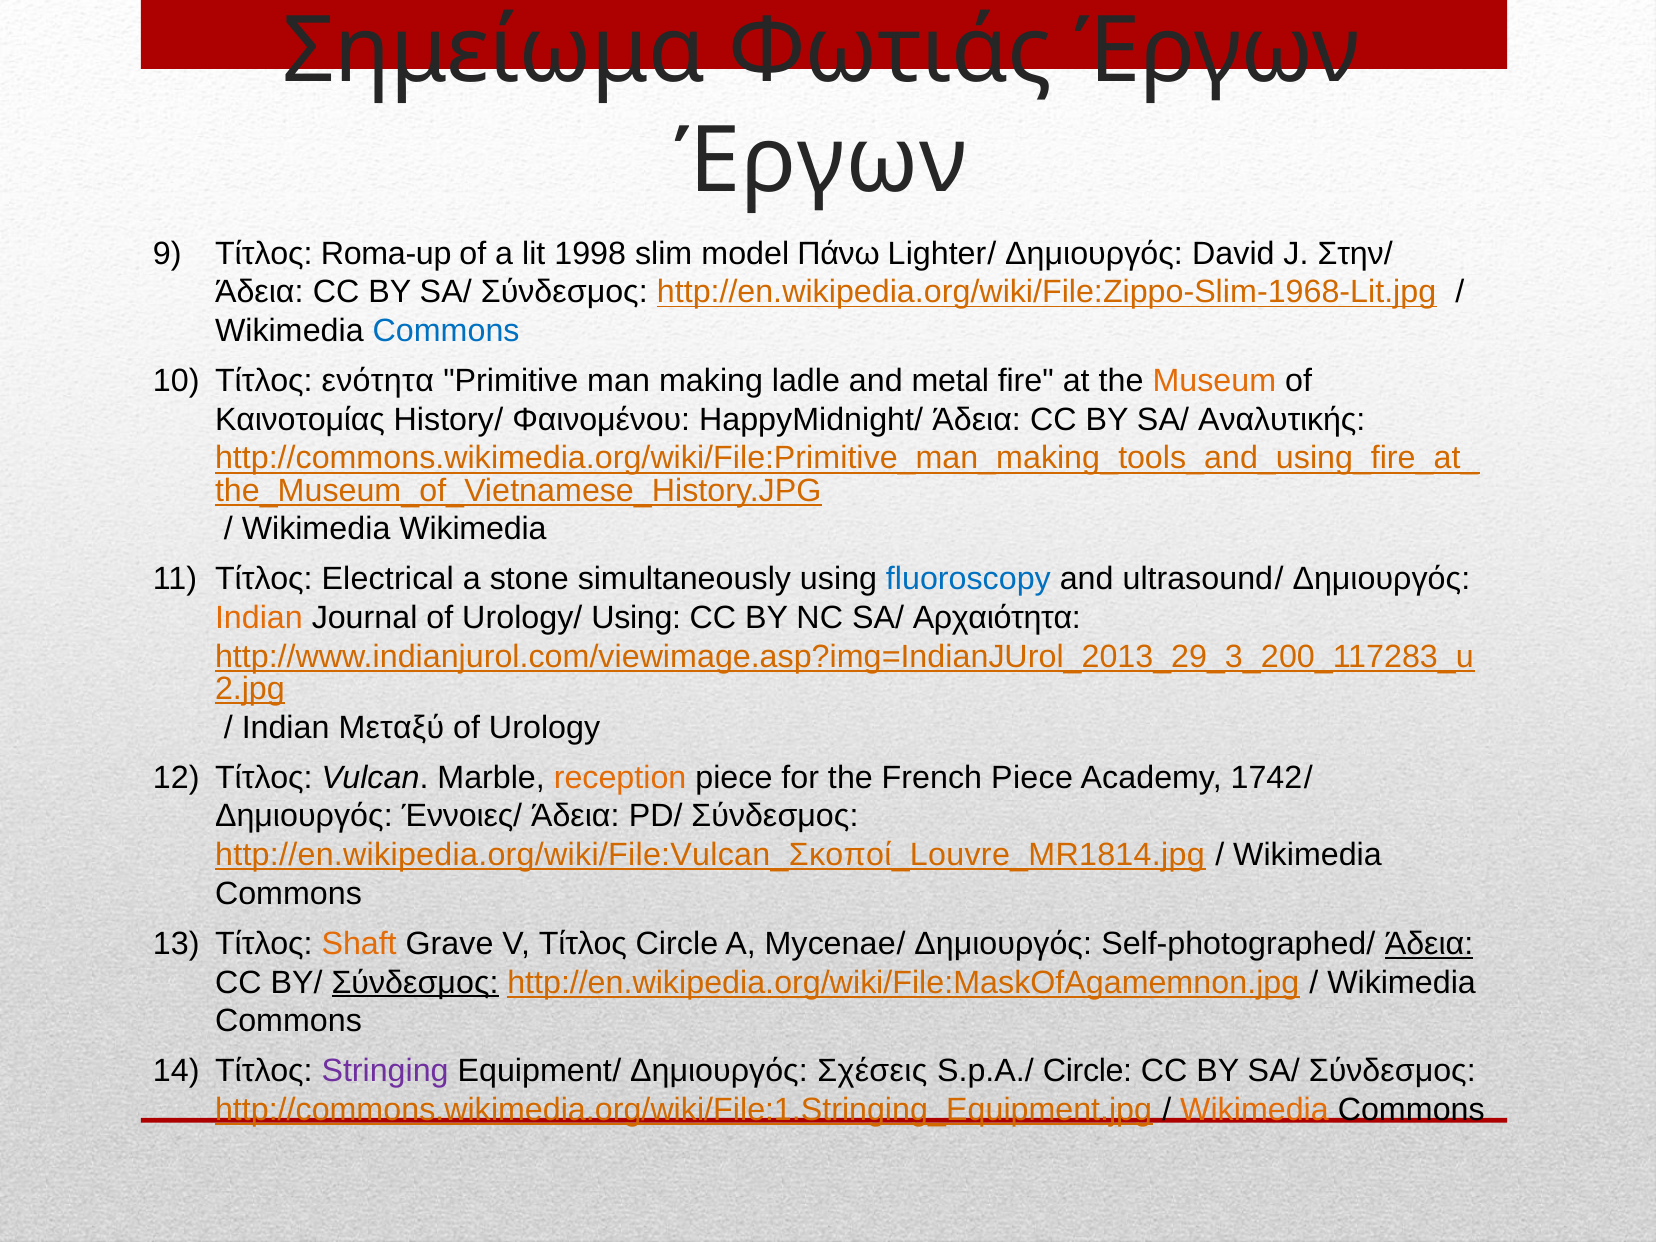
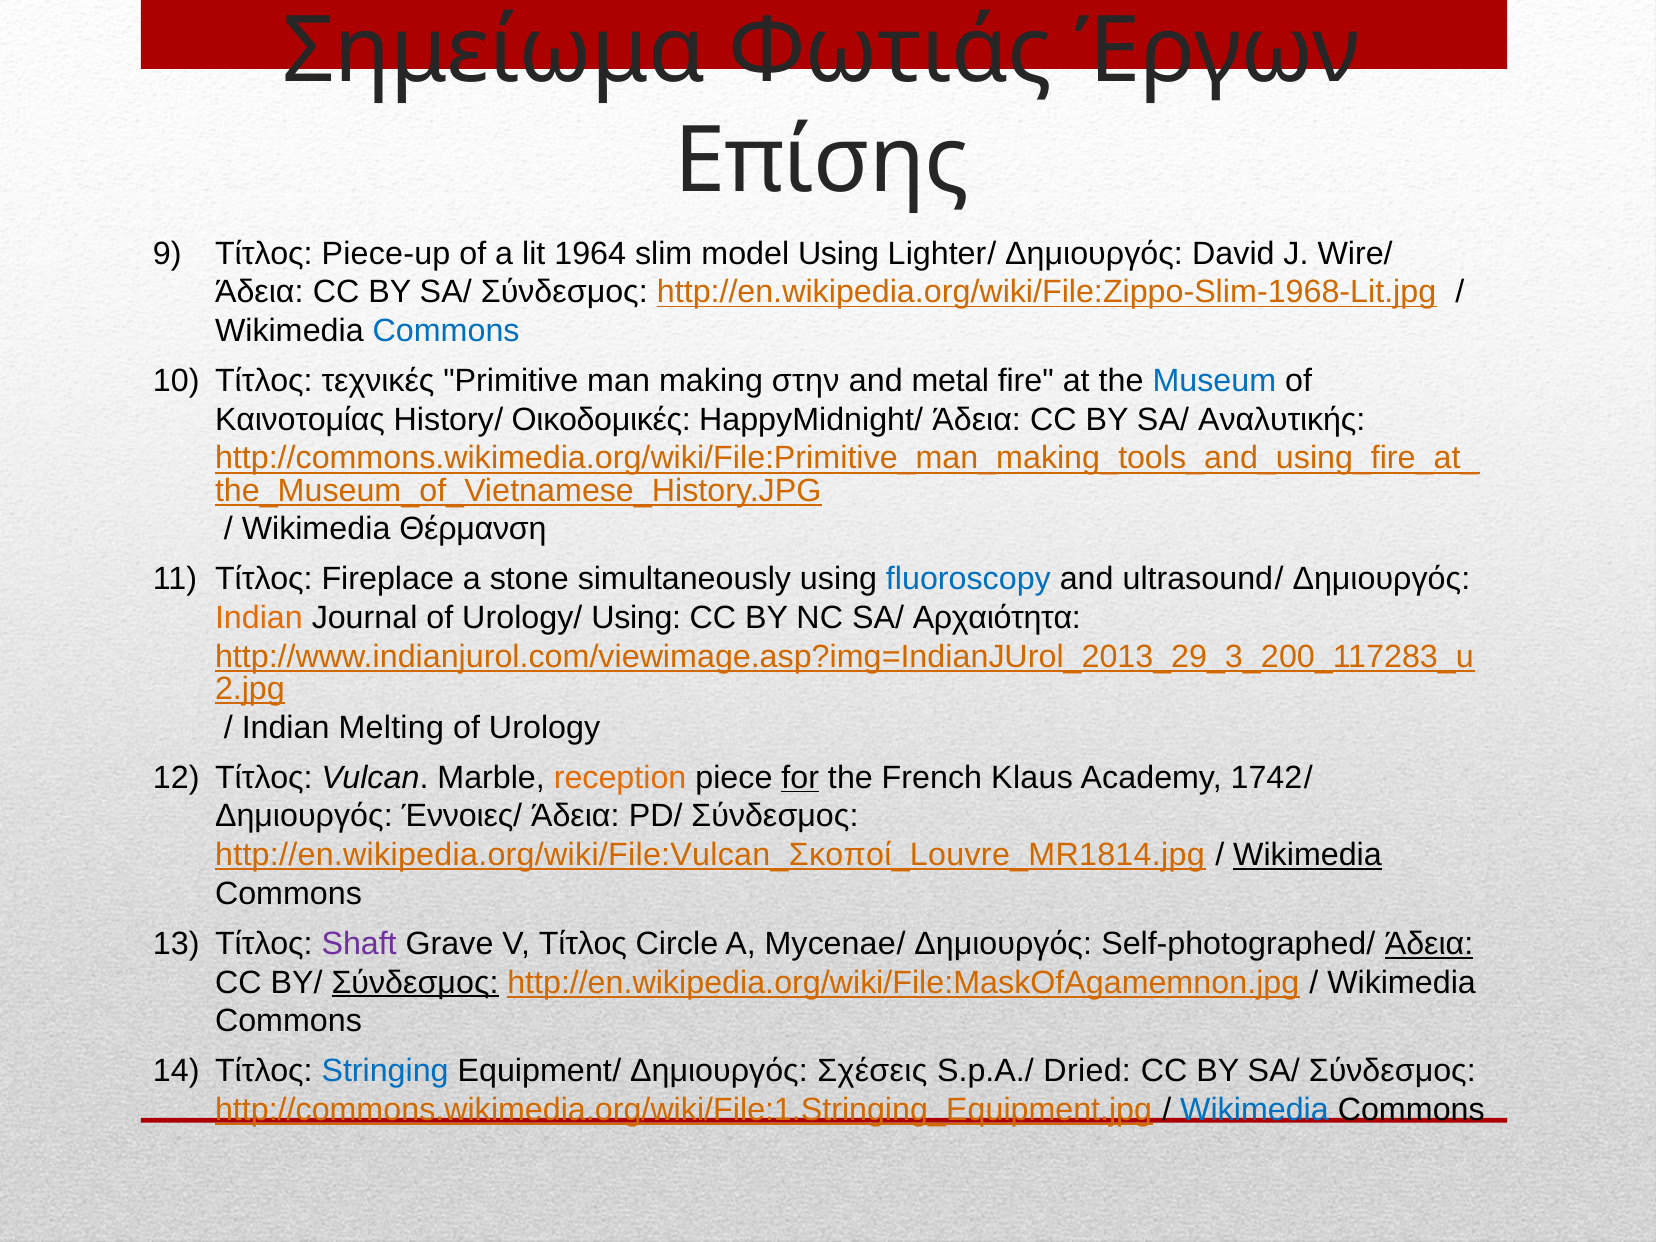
Έργων: Έργων -> Επίσης (822, 161)
Roma-up: Roma-up -> Piece-up (386, 254)
1998: 1998 -> 1964 (590, 254)
model Πάνω: Πάνω -> Using (839, 254)
Στην/: Στην/ -> Wire/ (1355, 254)
ενότητα: ενότητα -> τεχνικές (378, 381)
ladle: ladle -> στην (806, 381)
Museum colour: orange -> blue (1214, 381)
Φαινομένου: Φαινομένου -> Οικοδομικές (601, 420)
Wikimedia Wikimedia: Wikimedia -> Θέρμανση (473, 529)
Electrical: Electrical -> Fireplace (388, 579)
Μεταξύ: Μεταξύ -> Melting (391, 728)
for underline: none -> present (800, 778)
French Piece: Piece -> Klaus (1032, 778)
Wikimedia underline: none -> present (1307, 855)
Shaft colour: orange -> purple (359, 944)
Stringing colour: purple -> blue (385, 1071)
S.p.A./ Circle: Circle -> Dried (1087, 1071)
Wikimedia colour: orange -> blue (1254, 1110)
